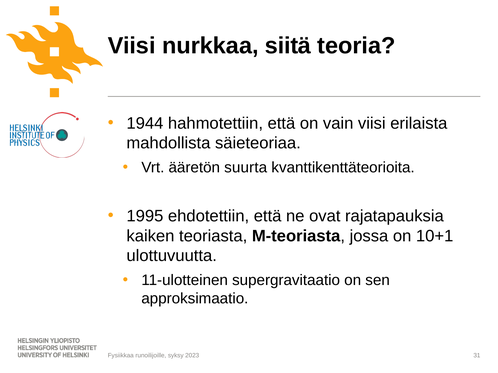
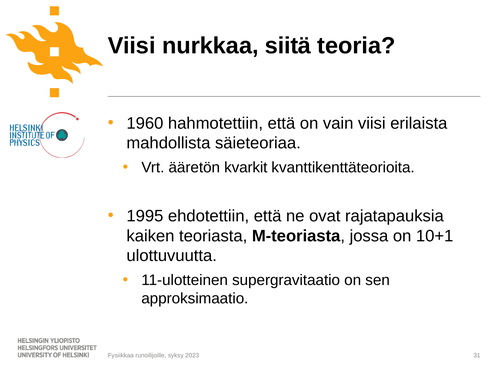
1944: 1944 -> 1960 (145, 123)
suurta: suurta -> kvarkit (246, 168)
